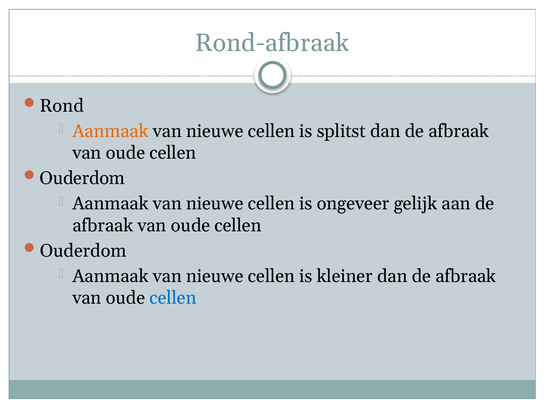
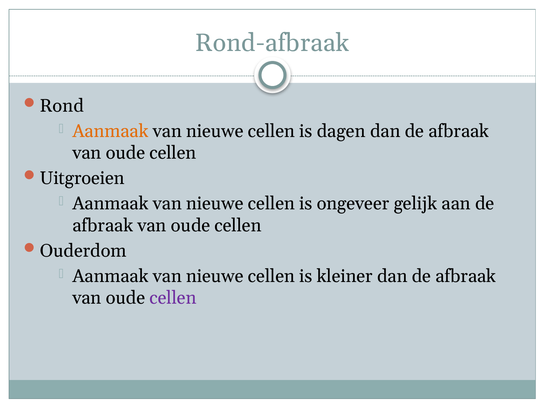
splitst: splitst -> dagen (341, 131)
Ouderdom: Ouderdom -> Uitgroeien (82, 179)
cellen colour: blue -> purple (173, 298)
